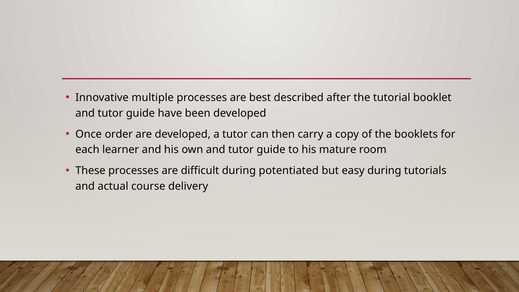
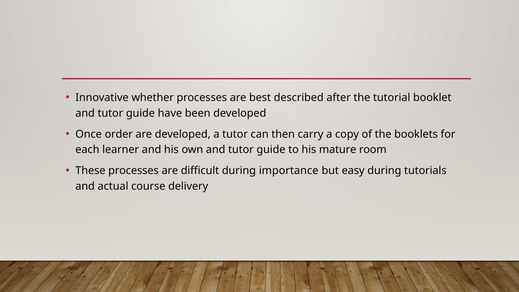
multiple: multiple -> whether (153, 98)
potentiated: potentiated -> importance (289, 171)
